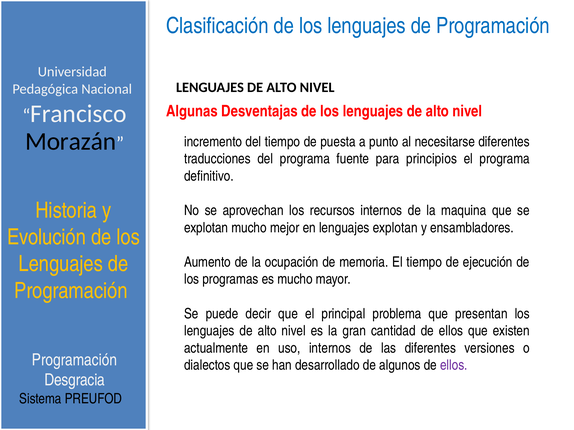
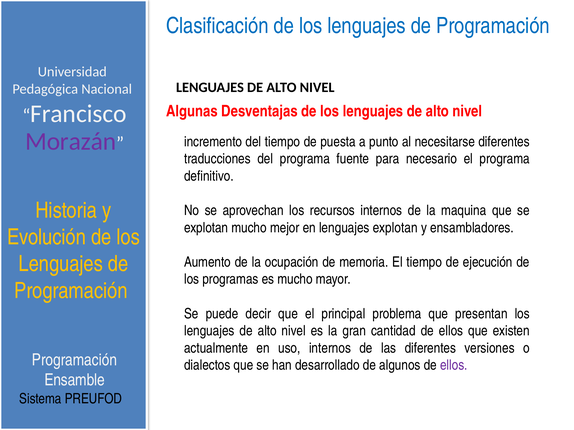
Morazán colour: black -> purple (71, 141)
principios: principios -> necesario (432, 159)
Desgracia: Desgracia -> Ensamble (75, 381)
